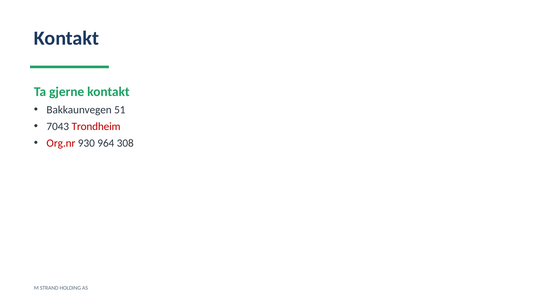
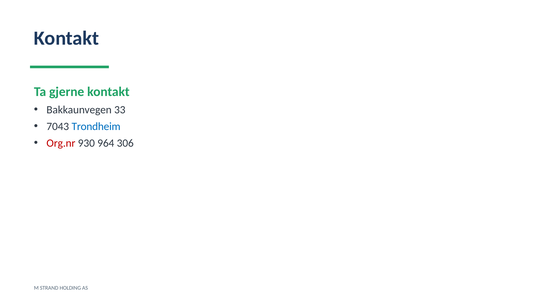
51: 51 -> 33 (120, 110)
Trondheim colour: red -> blue (96, 127)
308: 308 -> 306 (125, 143)
